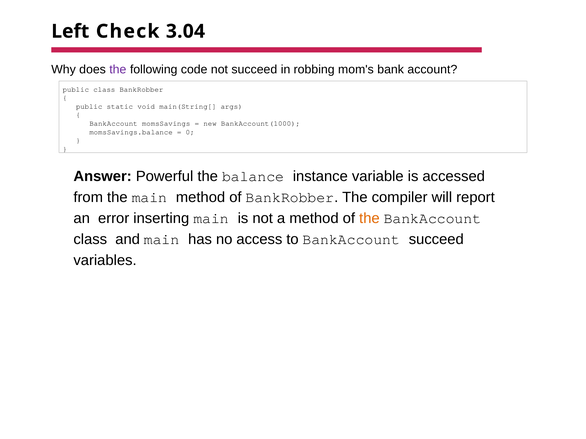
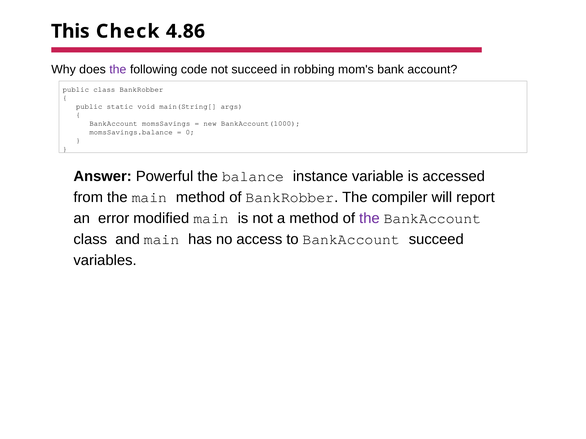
Left: Left -> This (70, 31)
3.04: 3.04 -> 4.86 (185, 31)
inserting: inserting -> modified (161, 218)
the colour: orange -> purple (369, 218)
